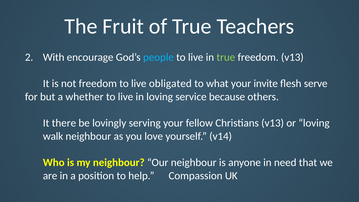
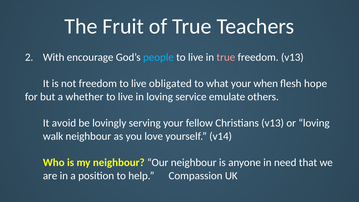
true colour: light green -> pink (226, 57)
invite: invite -> when (266, 84)
serve: serve -> hope (316, 84)
because: because -> emulate (227, 97)
there: there -> avoid (64, 123)
